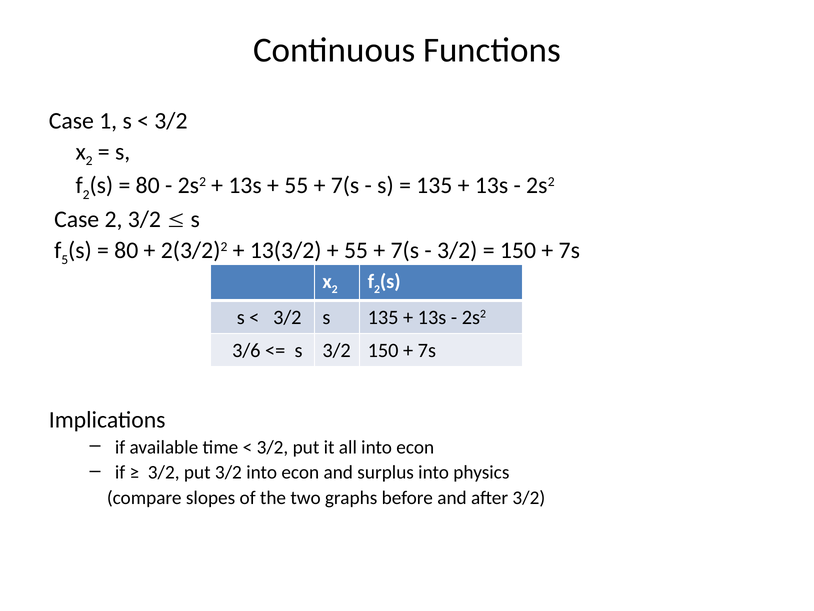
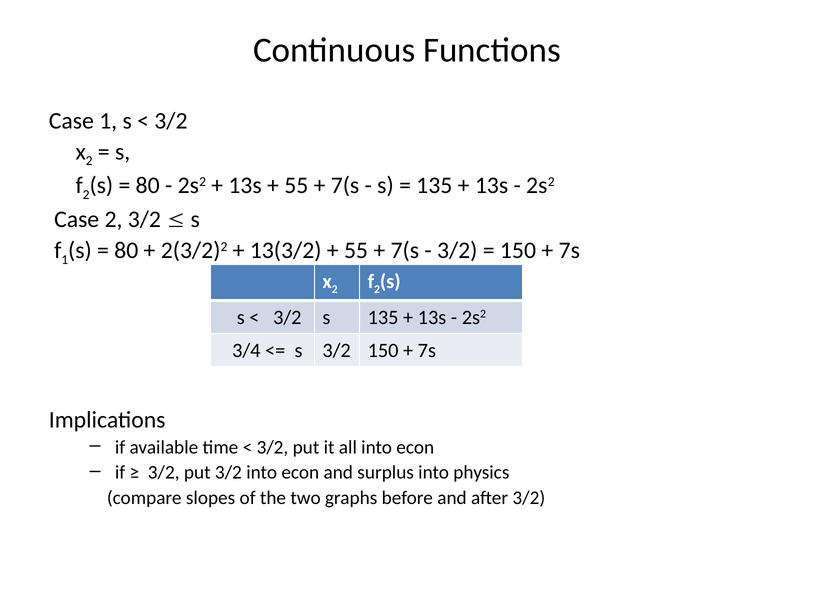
5: 5 -> 1 (65, 259)
3/6: 3/6 -> 3/4 (246, 350)
